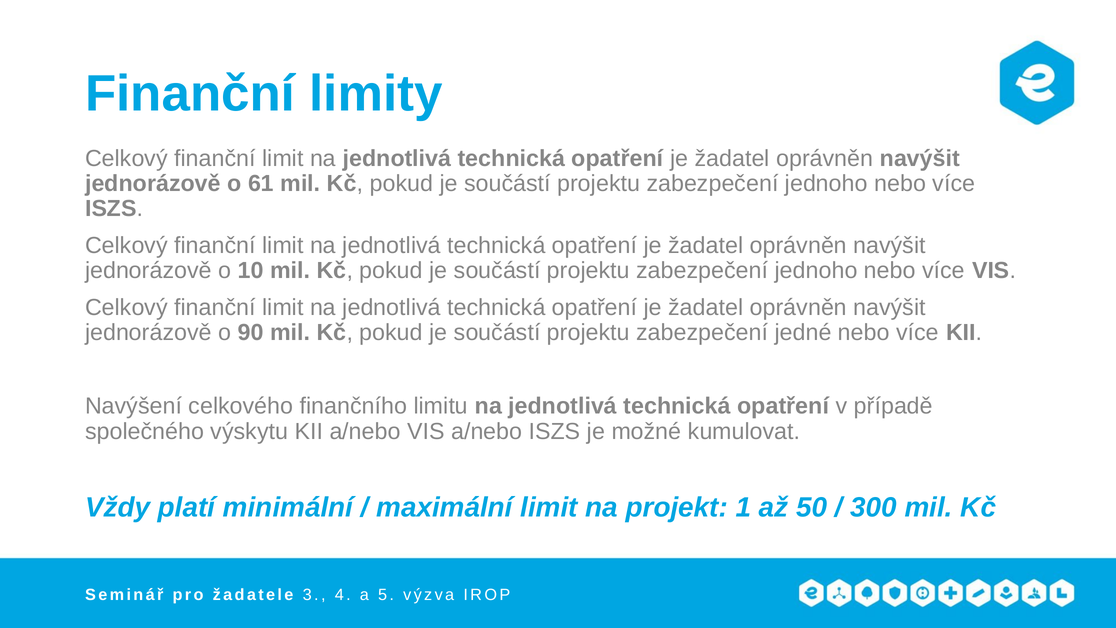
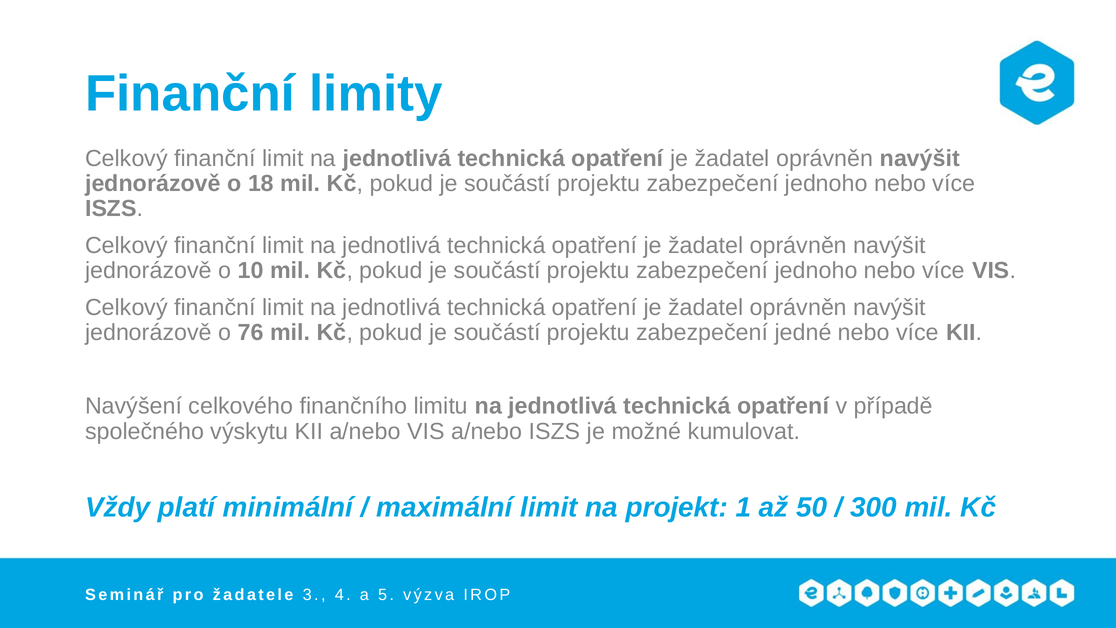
61: 61 -> 18 (261, 183)
90: 90 -> 76 (251, 332)
